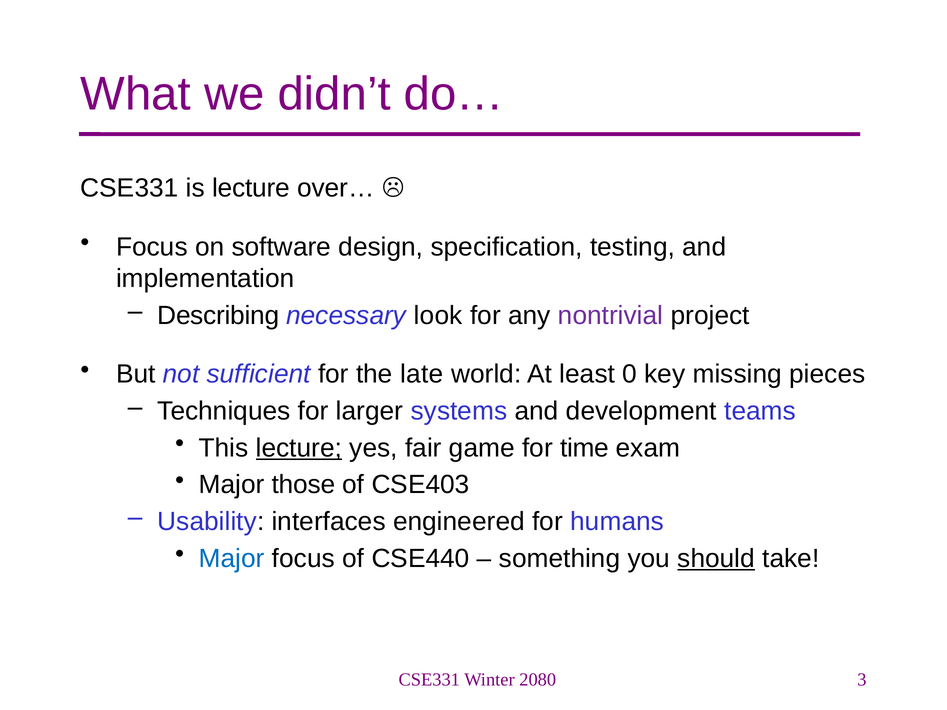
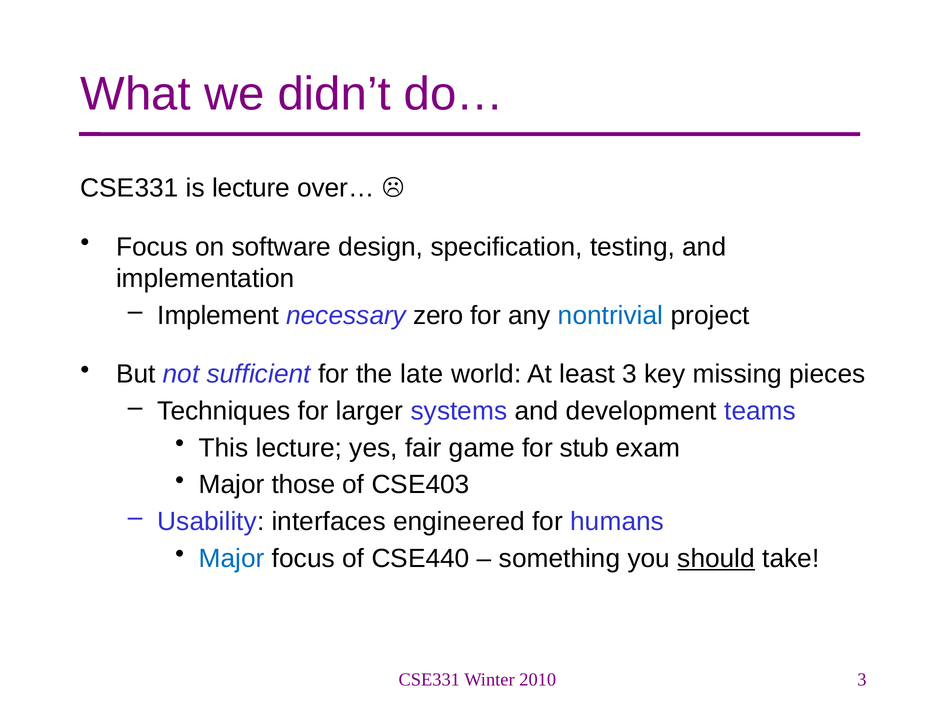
Describing: Describing -> Implement (218, 315)
look: look -> zero (438, 315)
nontrivial colour: purple -> blue (611, 315)
least 0: 0 -> 3 (630, 374)
lecture underline: present -> none (299, 448)
time: time -> stub (584, 448)
2080: 2080 -> 2010 (538, 680)
